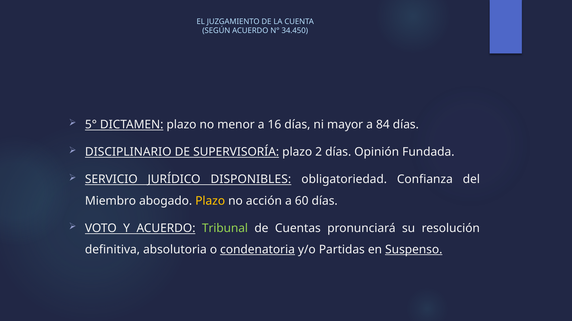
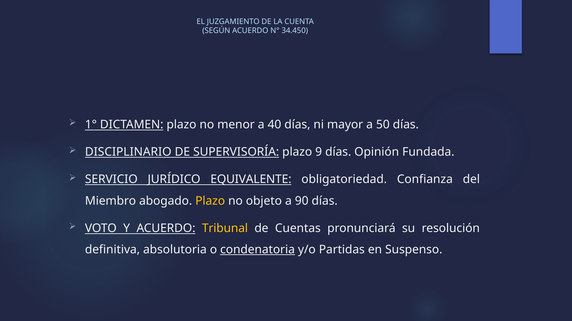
5°: 5° -> 1° (91, 125)
16: 16 -> 40 (274, 125)
84: 84 -> 50 (383, 125)
2: 2 -> 9 (319, 152)
DISPONIBLES: DISPONIBLES -> EQUIVALENTE (251, 180)
acción: acción -> objeto (264, 201)
60: 60 -> 90 (302, 201)
Tribunal colour: light green -> yellow (225, 229)
Suspenso underline: present -> none (414, 250)
